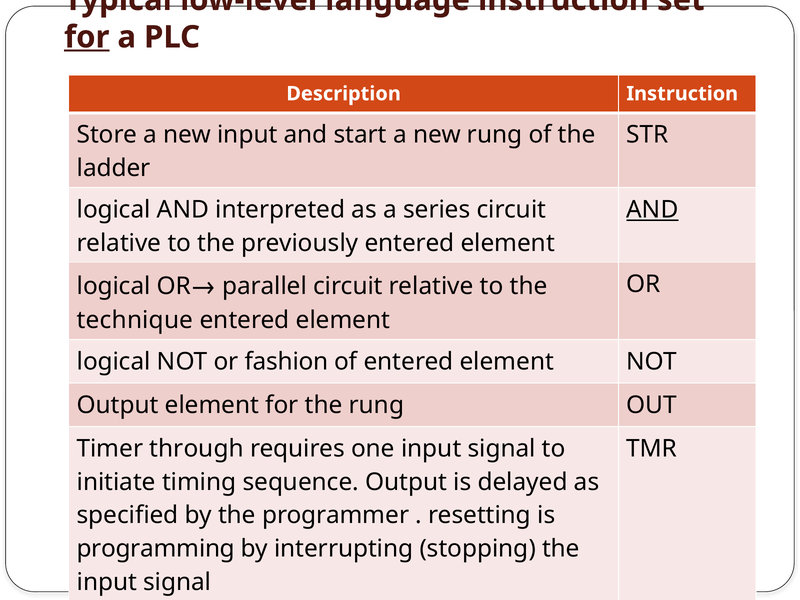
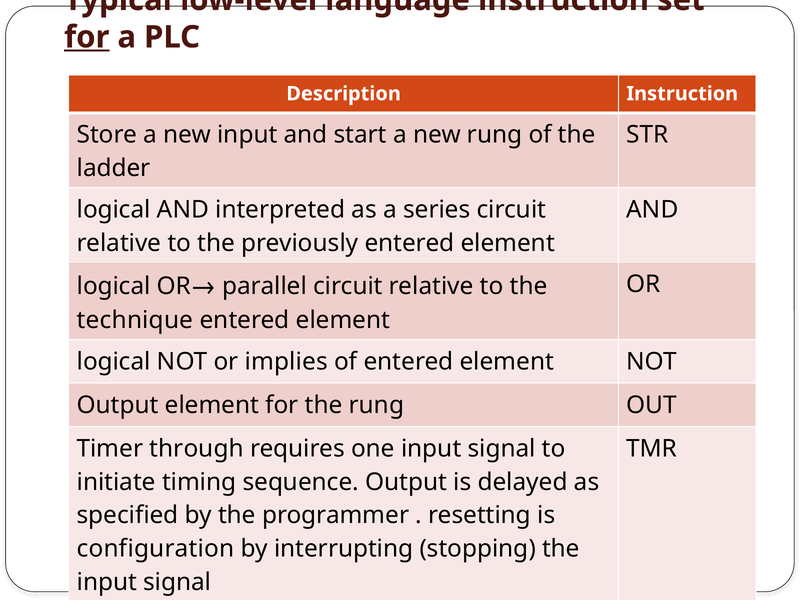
AND underline: present -> none (652, 210)
fashion: fashion -> implies (286, 362)
programming: programming -> configuration (156, 549)
